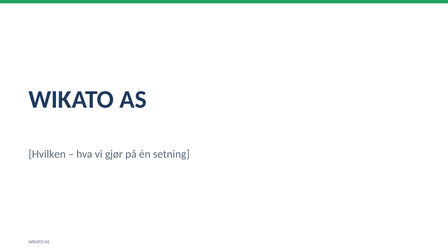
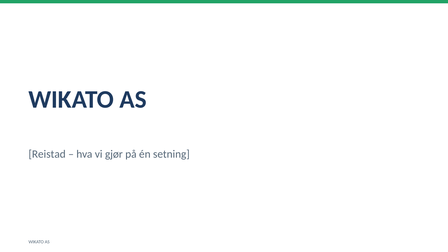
Hvilken: Hvilken -> Reistad (47, 154)
